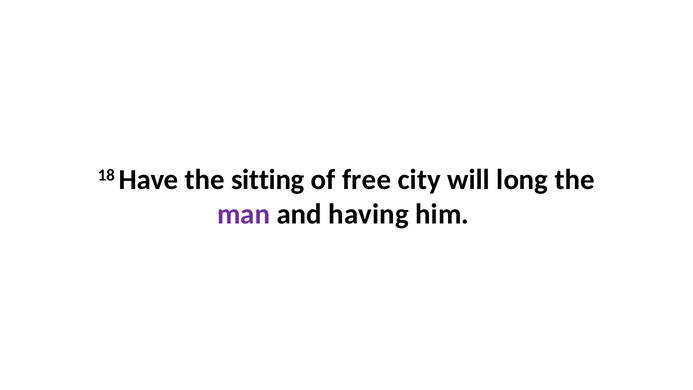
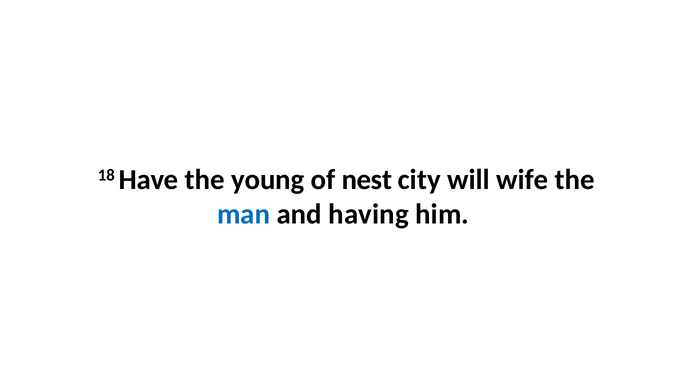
sitting: sitting -> young (268, 180)
free: free -> nest (367, 180)
long: long -> wife (522, 180)
man colour: purple -> blue (244, 214)
